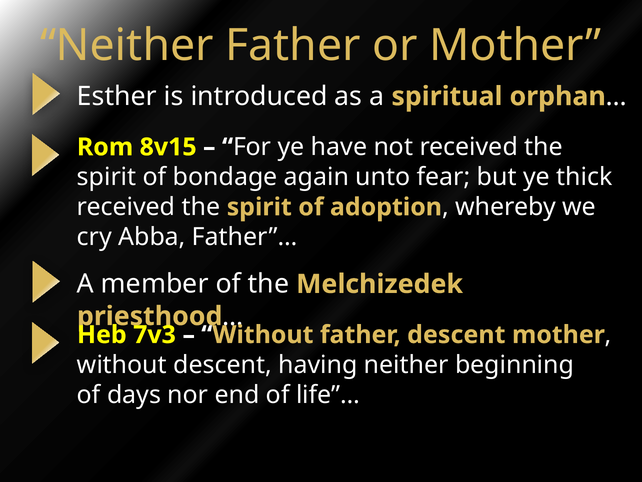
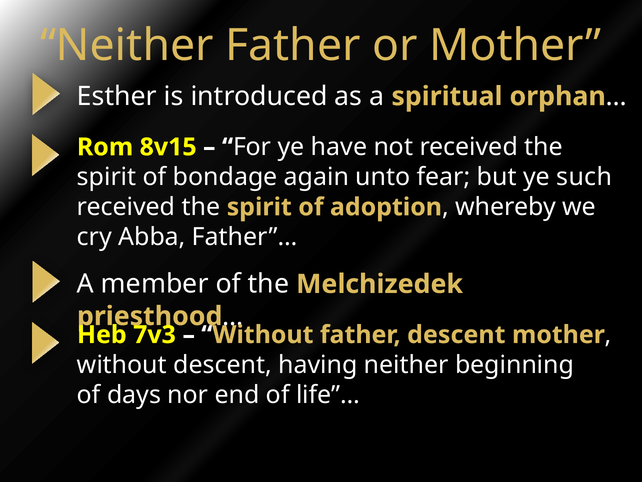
thick: thick -> such (584, 177)
